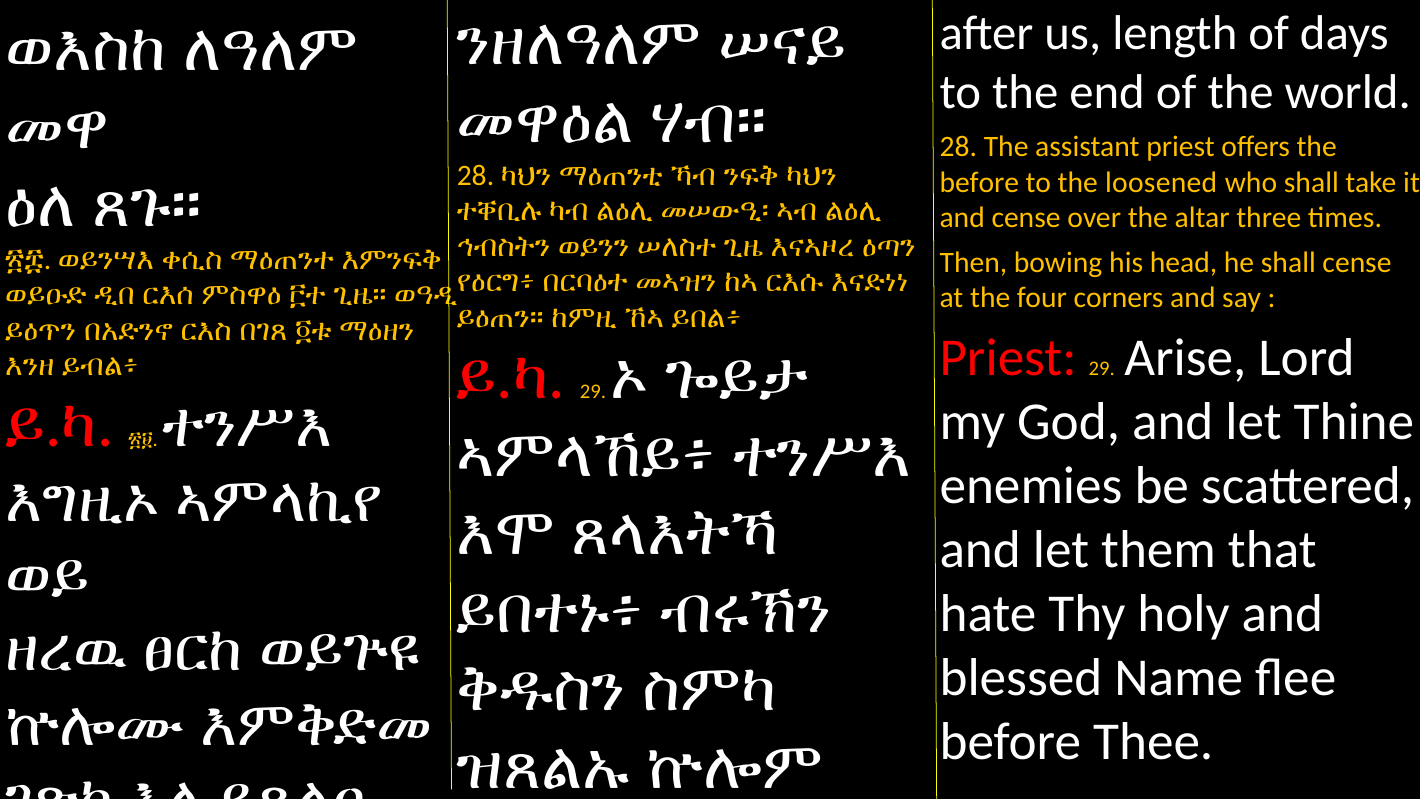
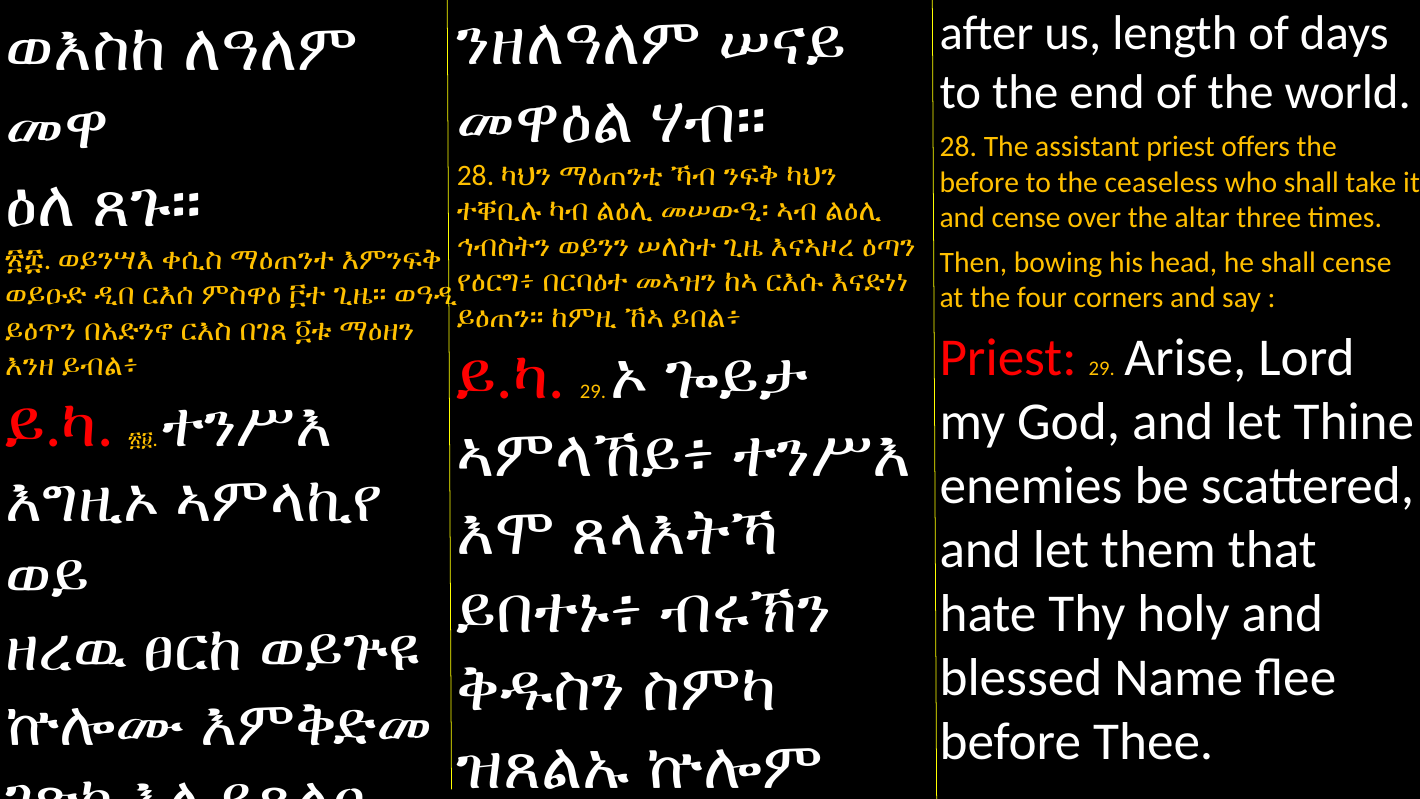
loosened: loosened -> ceaseless (1161, 182)
